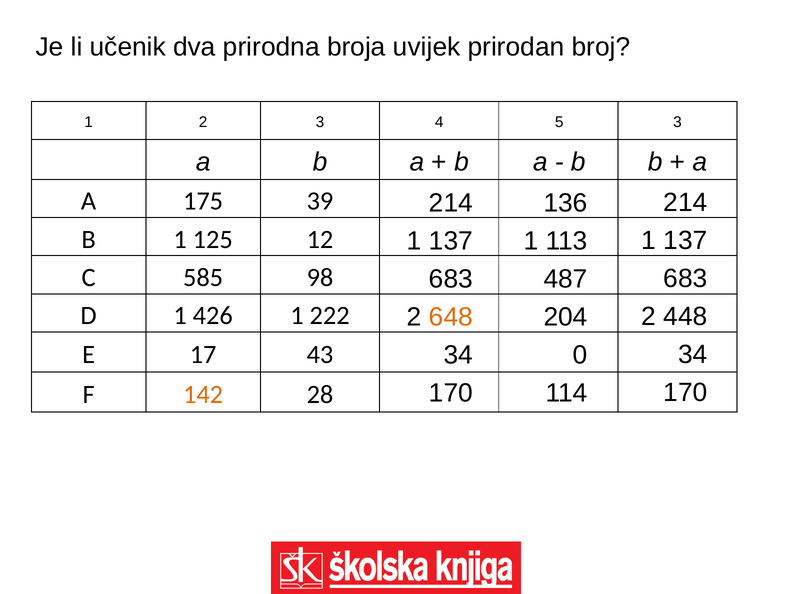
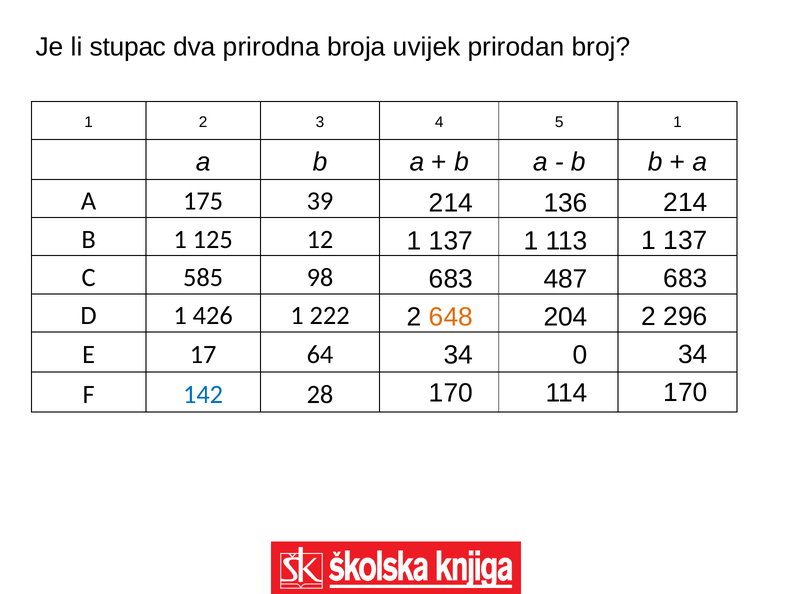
učenik: učenik -> stupac (128, 47)
5 3: 3 -> 1 (677, 122)
448: 448 -> 296 (685, 316)
43: 43 -> 64 (320, 354)
142 colour: orange -> blue (203, 394)
